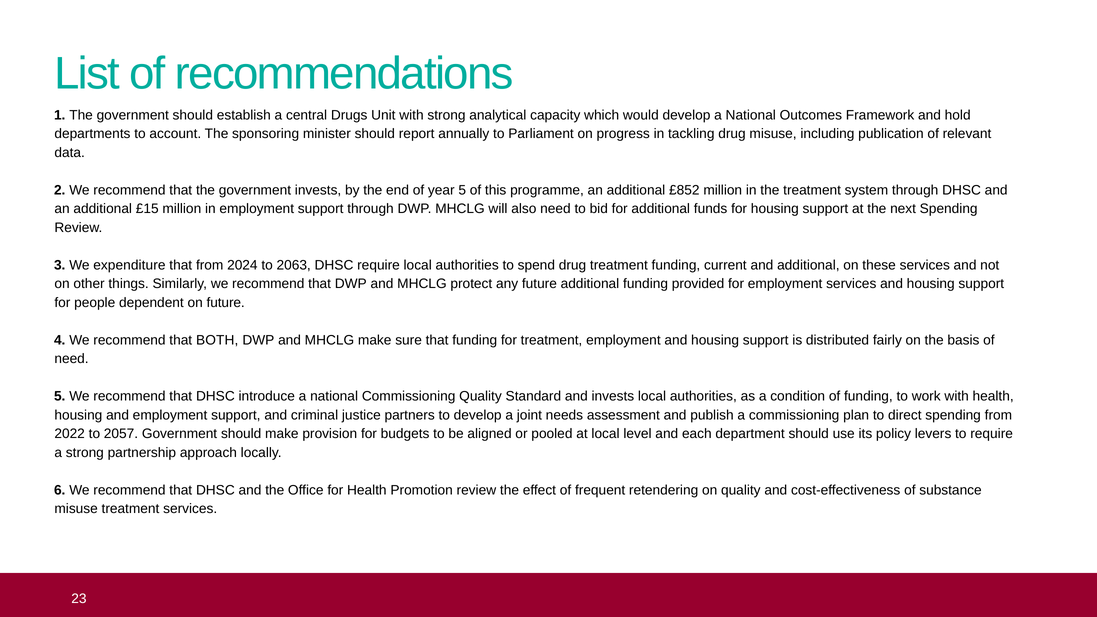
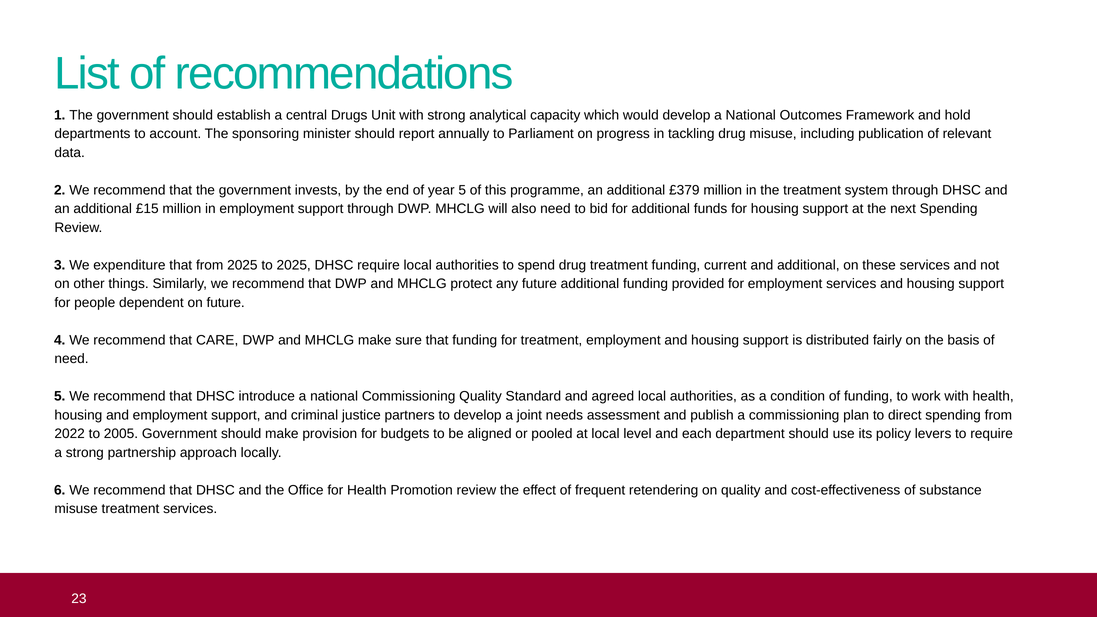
£852: £852 -> £379 (684, 190)
from 2024: 2024 -> 2025 (242, 265)
to 2063: 2063 -> 2025 (294, 265)
BOTH: BOTH -> CARE (217, 340)
and invests: invests -> agreed (613, 396)
2057: 2057 -> 2005 (121, 434)
